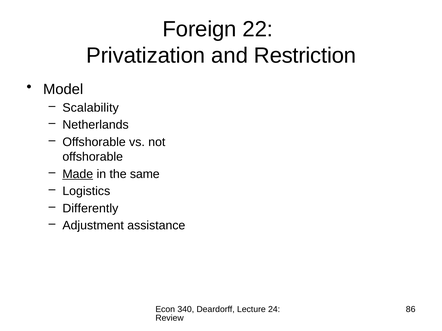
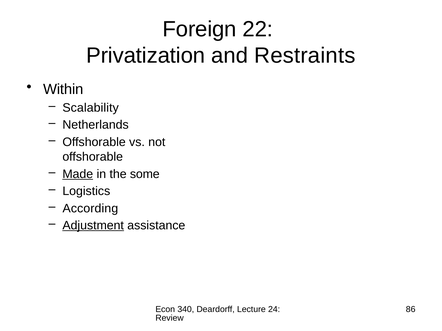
Restriction: Restriction -> Restraints (305, 56)
Model: Model -> Within (63, 89)
same: same -> some (145, 174)
Differently: Differently -> According (90, 209)
Adjustment underline: none -> present (93, 226)
